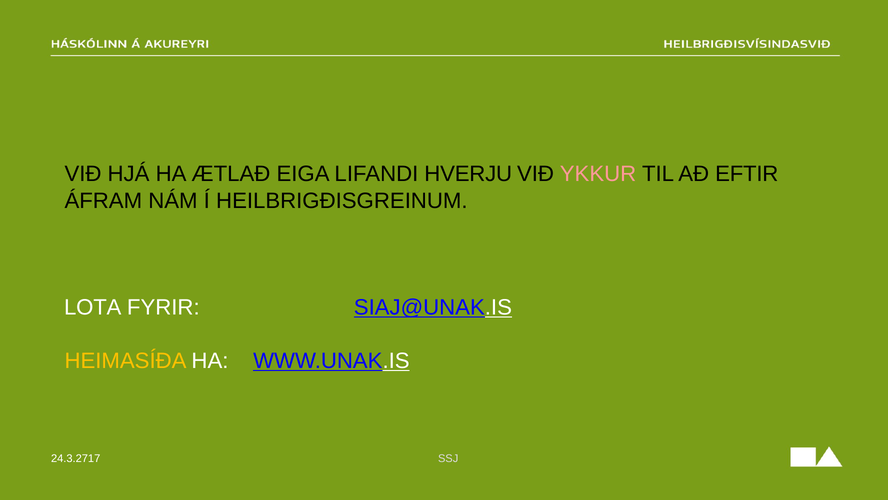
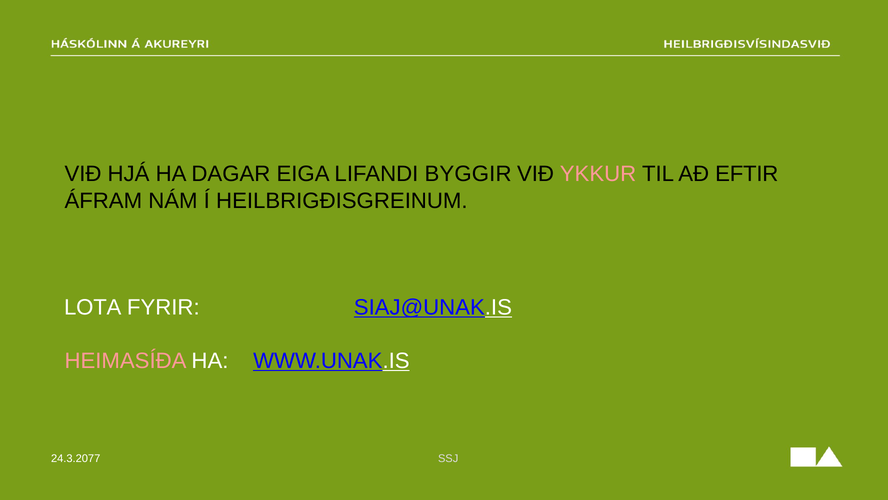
ÆTLAÐ: ÆTLAÐ -> DAGAR (231, 174)
HVERJU: HVERJU -> BYGGIR (468, 174)
HEIMASÍÐA colour: yellow -> pink (125, 360)
24.3.2717: 24.3.2717 -> 24.3.2077 (76, 458)
